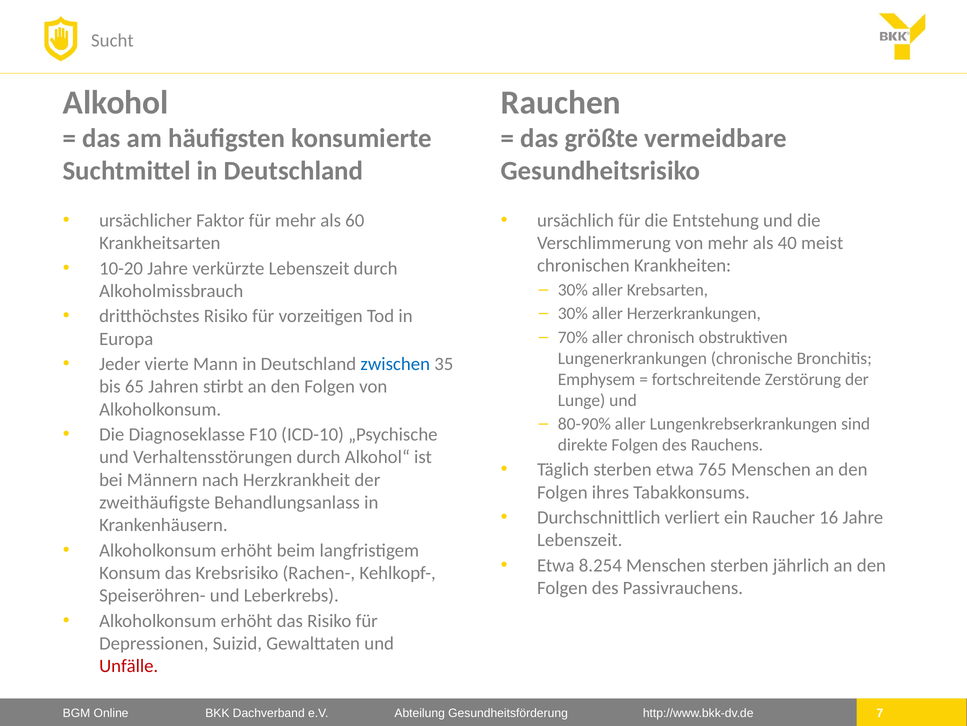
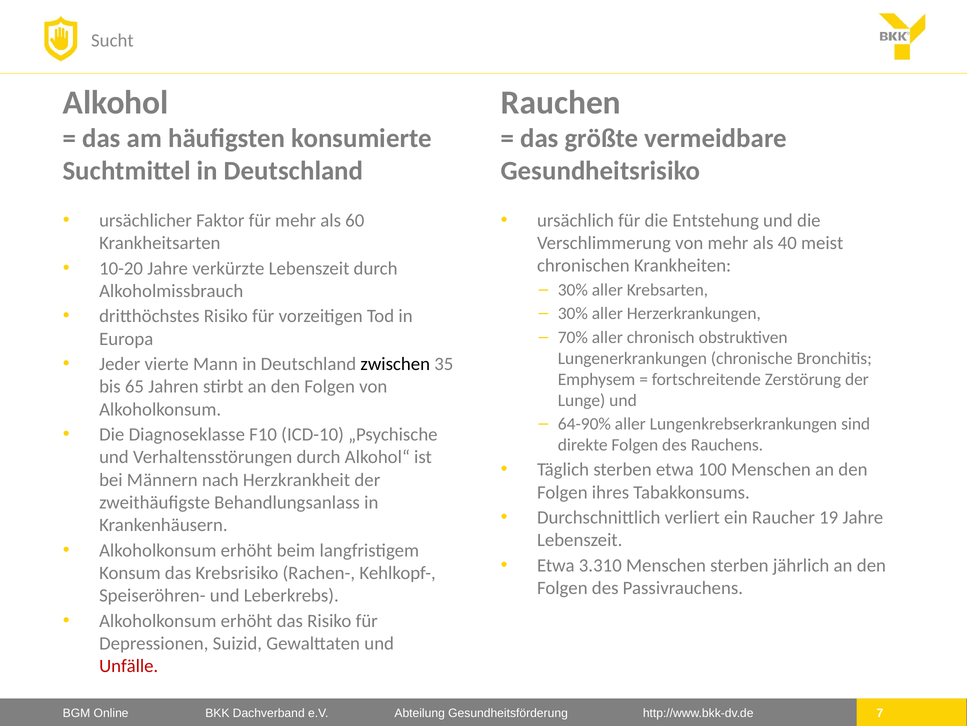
zwischen colour: blue -> black (395, 364)
80-90%: 80-90% -> 64-90% (584, 424)
765: 765 -> 100 (712, 469)
16: 16 -> 19 (829, 517)
8.254: 8.254 -> 3.310 (600, 565)
